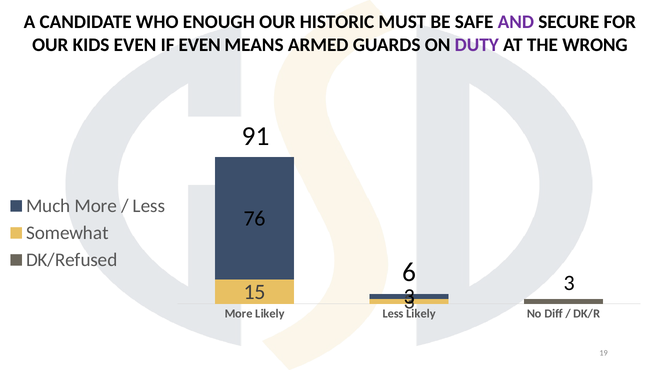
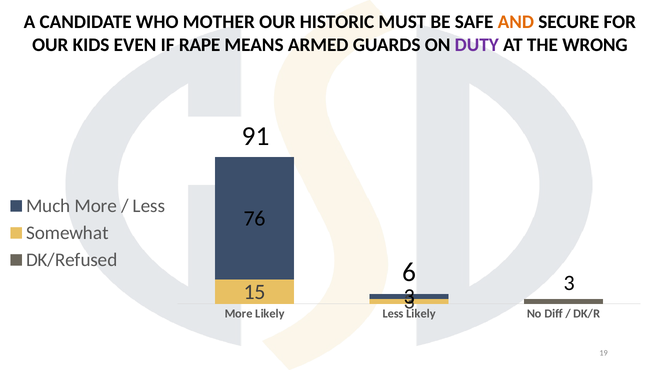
ENOUGH: ENOUGH -> MOTHER (219, 22)
AND colour: purple -> orange (516, 22)
IF EVEN: EVEN -> RAPE (200, 45)
